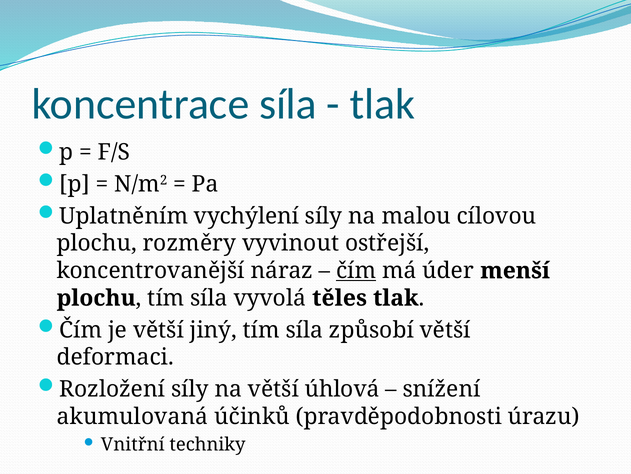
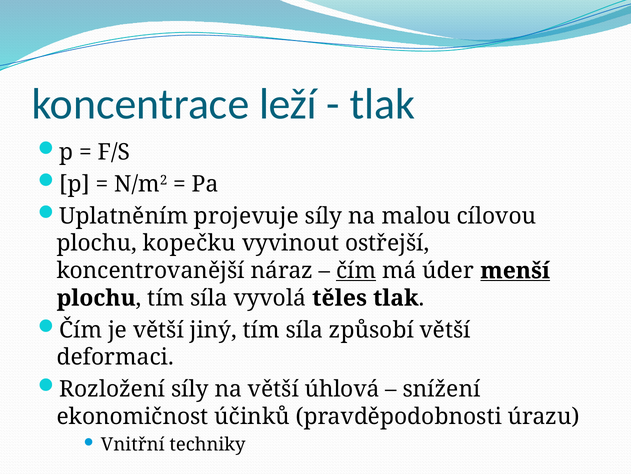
koncentrace síla: síla -> leží (288, 104)
vychýlení: vychýlení -> projevuje (246, 216)
rozměry: rozměry -> kopečku (189, 243)
menší underline: none -> present (515, 270)
akumulovaná: akumulovaná -> ekonomičnost (133, 416)
